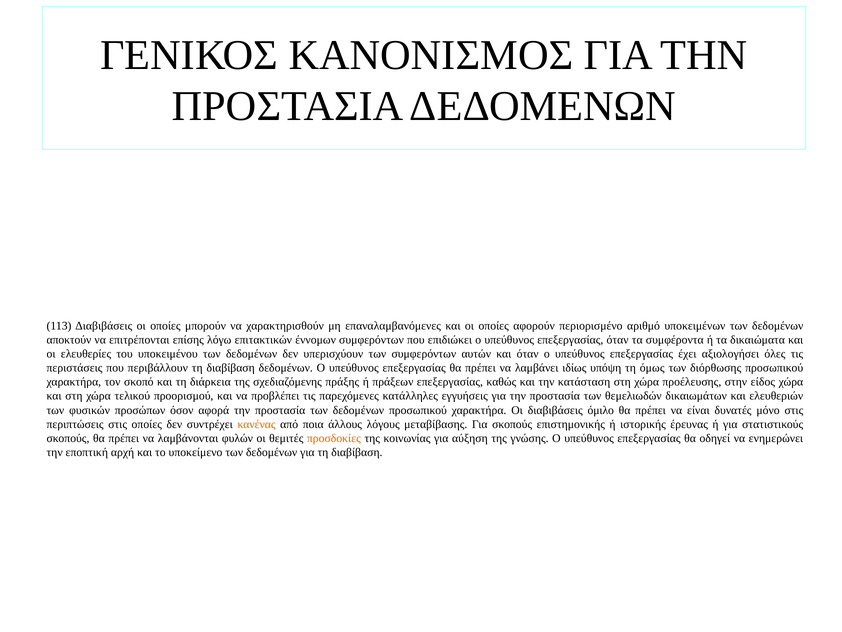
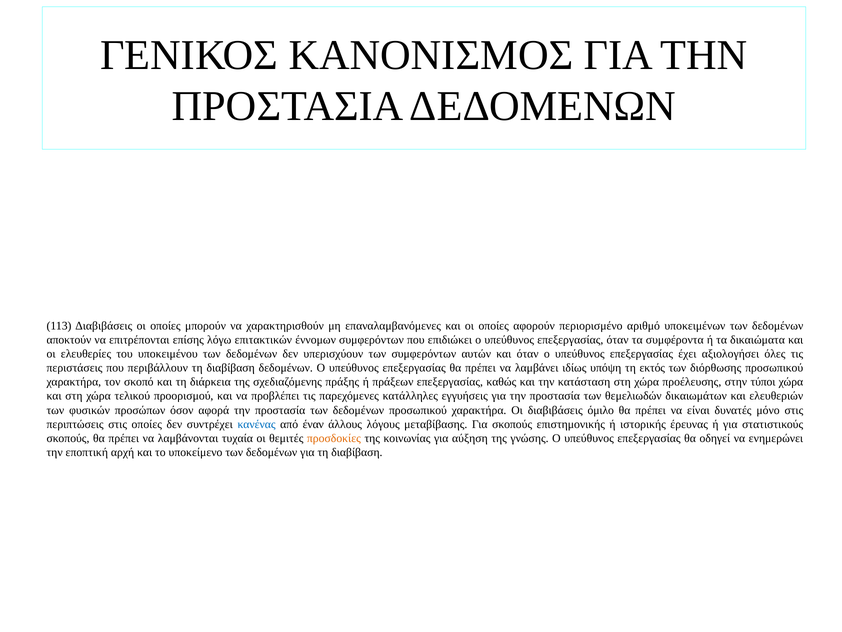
όμως: όμως -> εκτός (652, 368)
είδος: είδος -> τύποι (763, 382)
κανένας colour: orange -> blue (257, 424)
ποια: ποια -> έναν (313, 424)
φυλών: φυλών -> τυχαία (237, 438)
